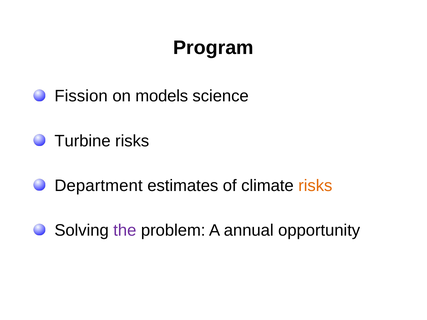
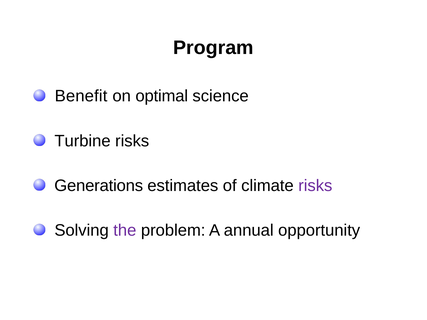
Fission: Fission -> Benefit (81, 96)
models: models -> optimal (162, 96)
Department: Department -> Generations (99, 186)
risks colour: orange -> purple (315, 186)
